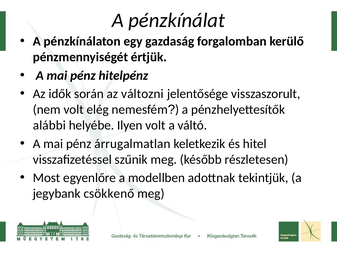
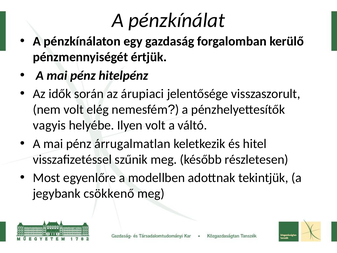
változni: változni -> árupiaci (142, 94)
alábbi: alábbi -> vagyis (49, 125)
